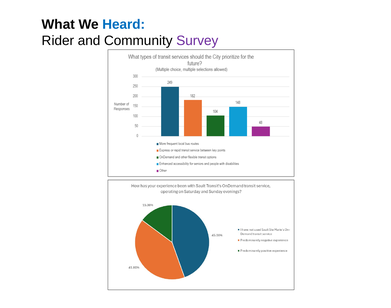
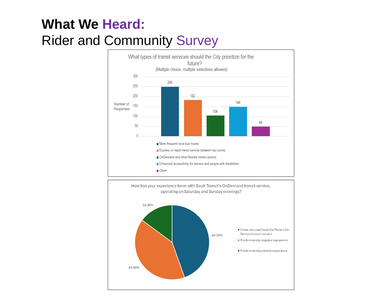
Heard colour: blue -> purple (124, 24)
